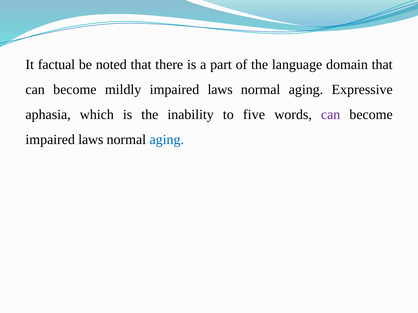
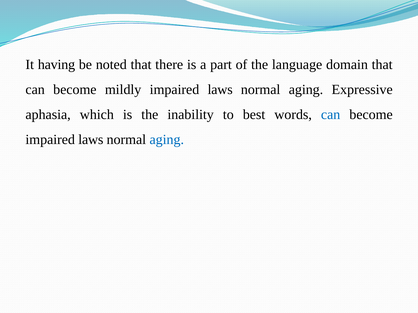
factual: factual -> having (56, 65)
five: five -> best (254, 115)
can colour: purple -> blue (331, 115)
